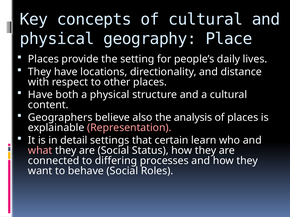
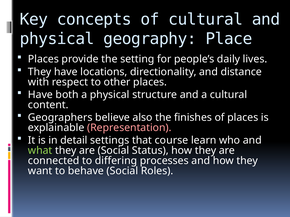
analysis: analysis -> finishes (193, 118)
certain: certain -> course (171, 141)
what colour: pink -> light green (40, 151)
